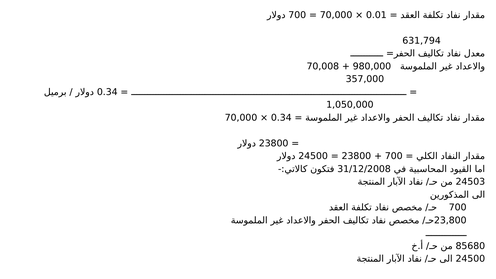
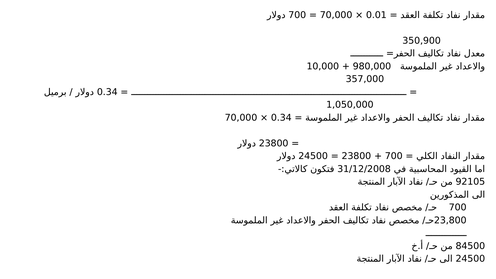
631,794: 631,794 -> 350,900 (422, 41)
70,008: 70,008 -> 10,000 (323, 66)
24503: 24503 -> 92105 (470, 182)
85680: 85680 -> 84500 (470, 246)
